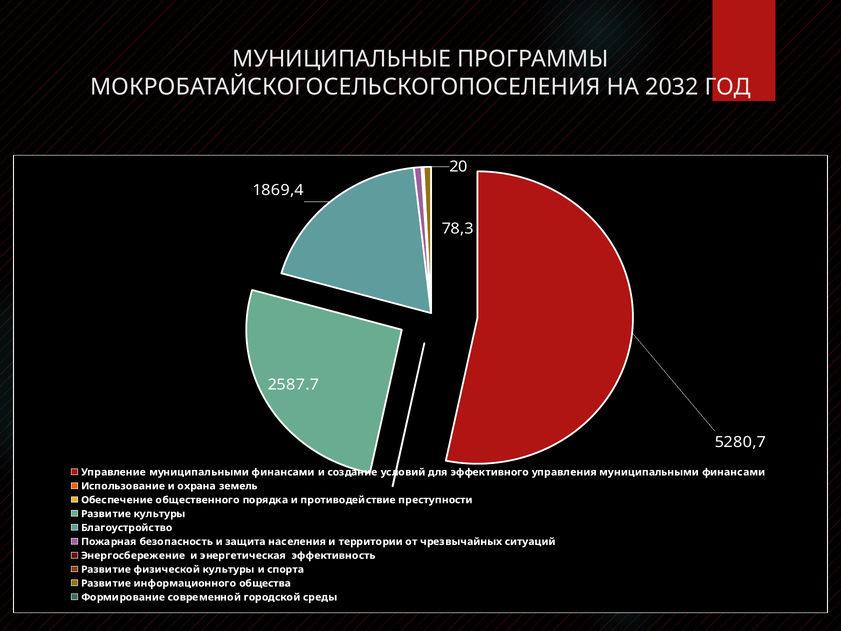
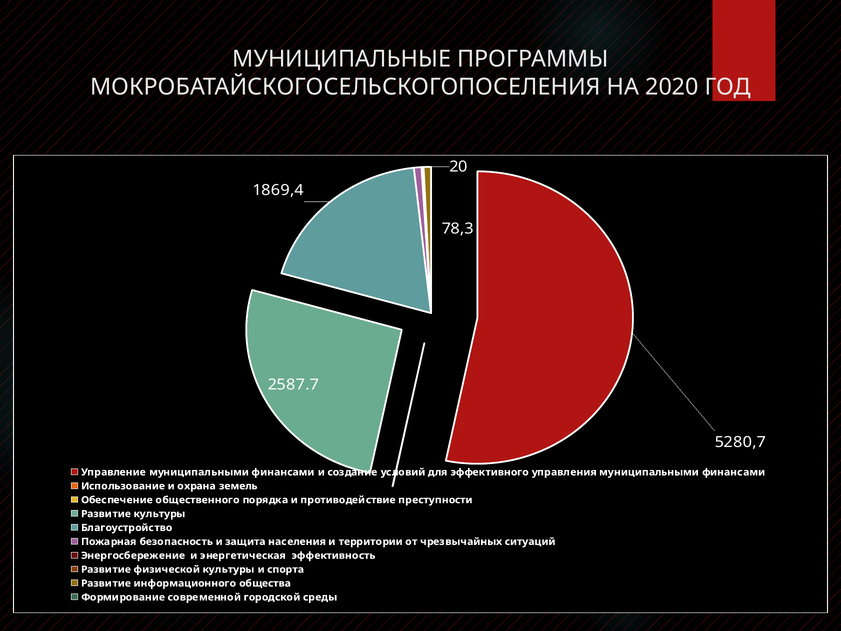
2032: 2032 -> 2020 (672, 87)
